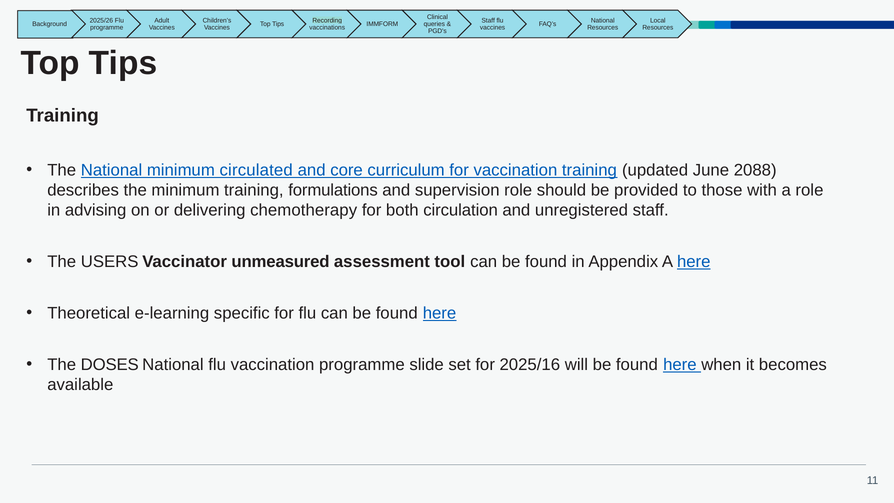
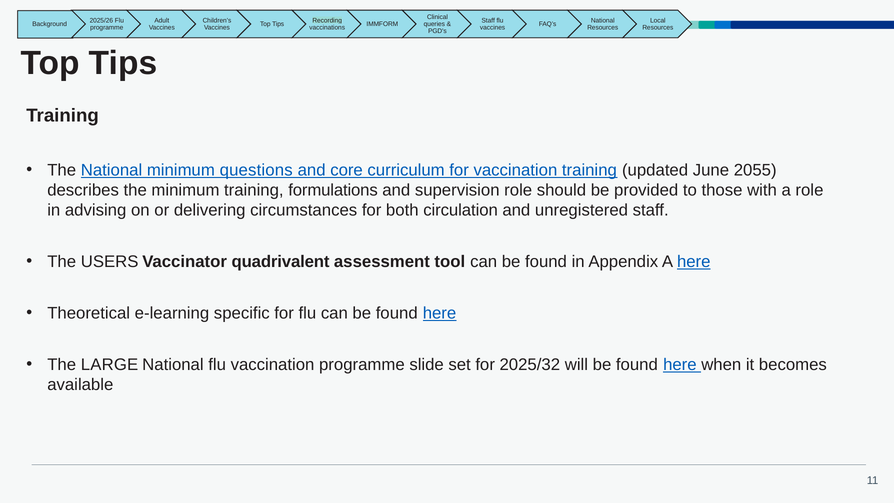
circulated: circulated -> questions (256, 170)
2088: 2088 -> 2055 (755, 170)
chemotherapy: chemotherapy -> circumstances (304, 210)
unmeasured: unmeasured -> quadrivalent (281, 262)
DOSES: DOSES -> LARGE (110, 365)
2025/16: 2025/16 -> 2025/32 (530, 365)
